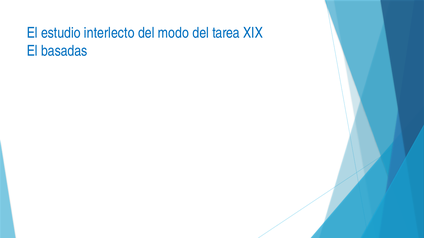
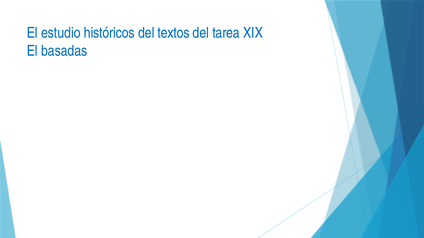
interlecto: interlecto -> históricos (109, 33)
modo: modo -> textos (174, 33)
